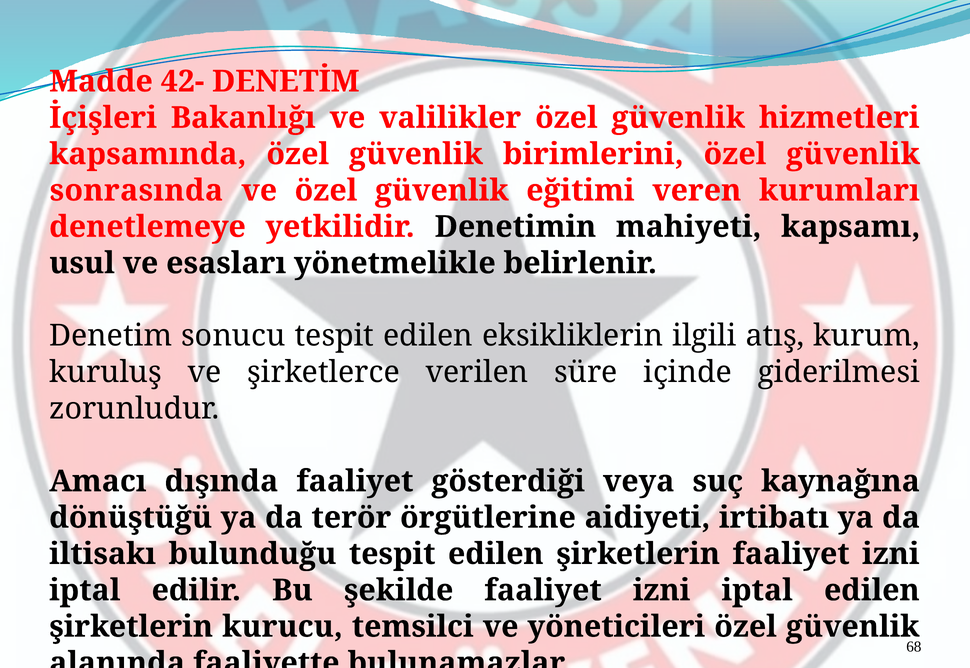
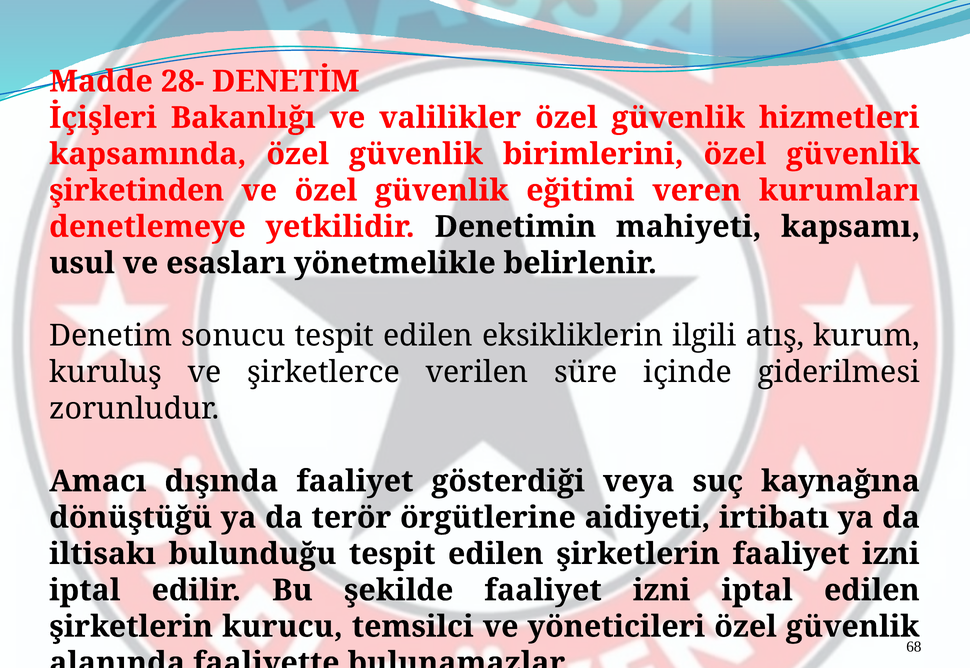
42-: 42- -> 28- (182, 82)
sonrasında: sonrasında -> şirketinden (137, 191)
